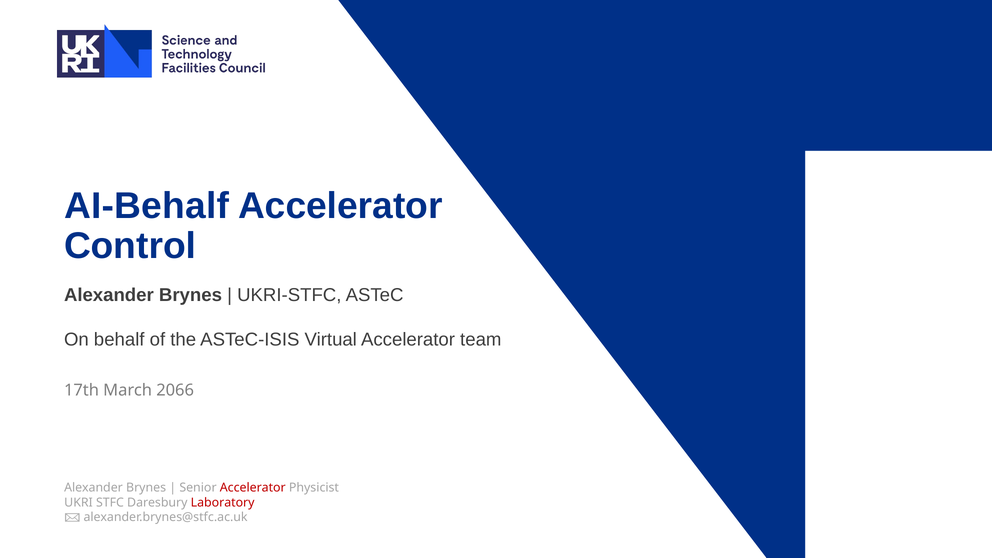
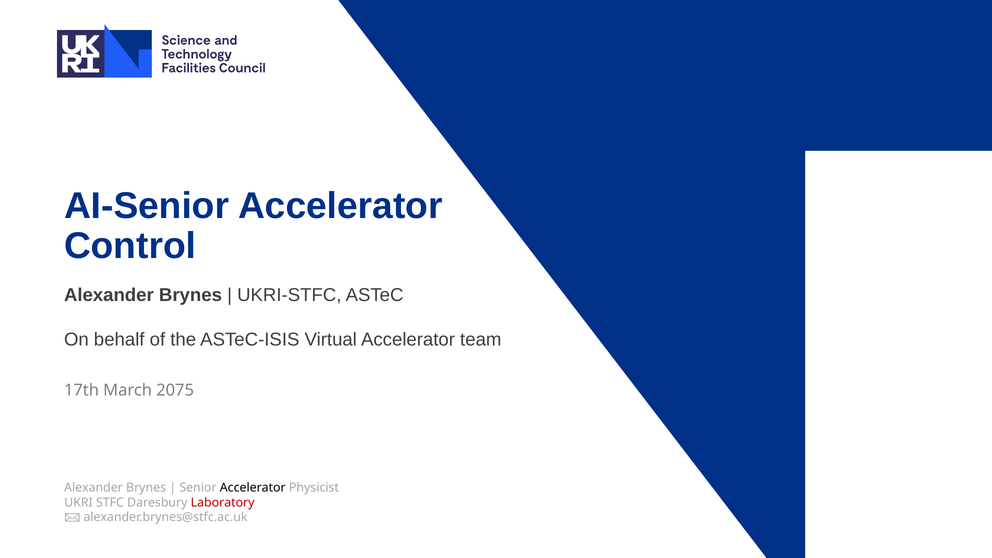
AI-Behalf: AI-Behalf -> AI-Senior (147, 206)
2066: 2066 -> 2075 (175, 390)
Accelerator colour: red -> black (253, 488)
